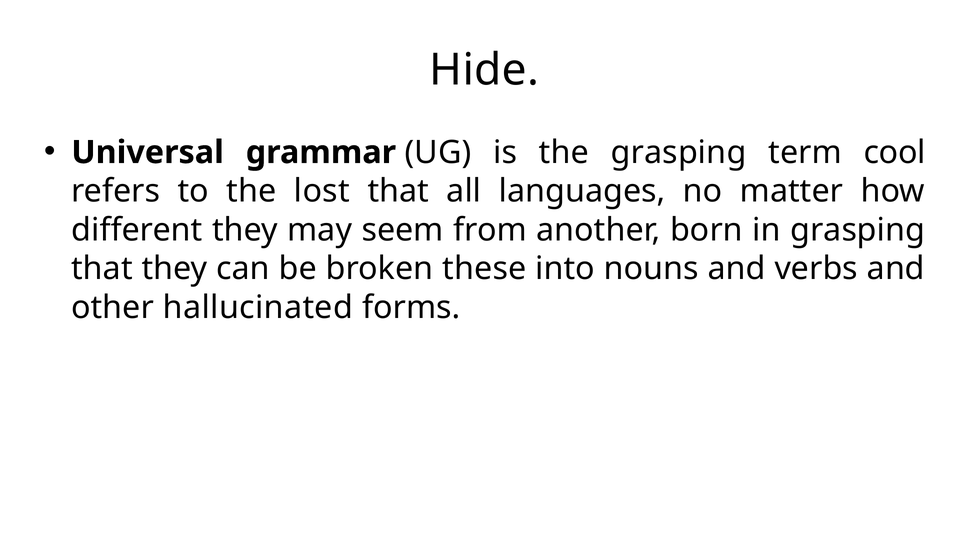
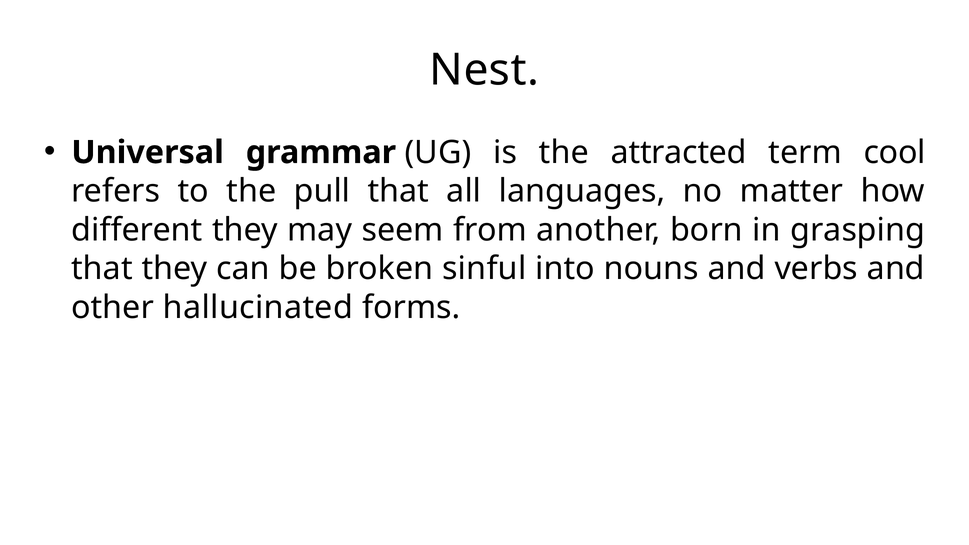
Hide: Hide -> Nest (484, 70)
the grasping: grasping -> attracted (679, 152)
lost: lost -> pull (322, 191)
these: these -> sinful (484, 269)
